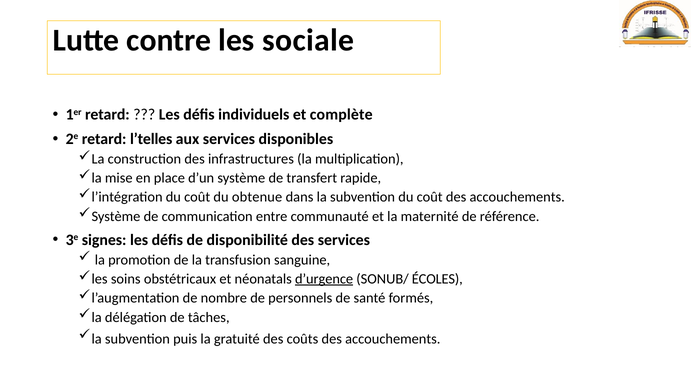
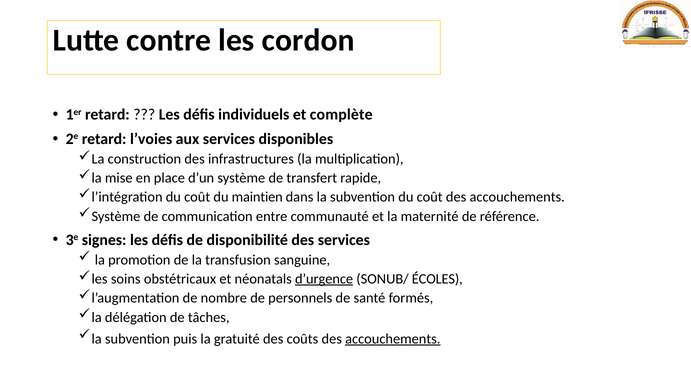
sociale: sociale -> cordon (308, 40)
l’telles: l’telles -> l’voies (151, 139)
obtenue: obtenue -> maintien (257, 197)
accouchements underline: none -> present (393, 339)
